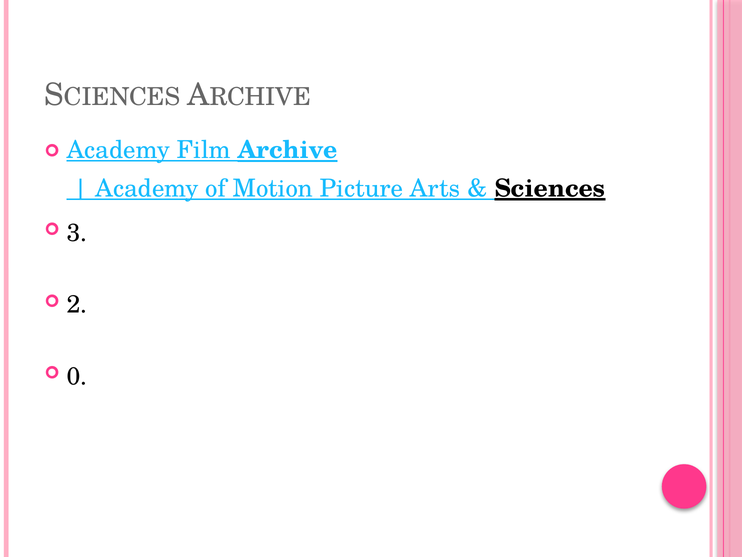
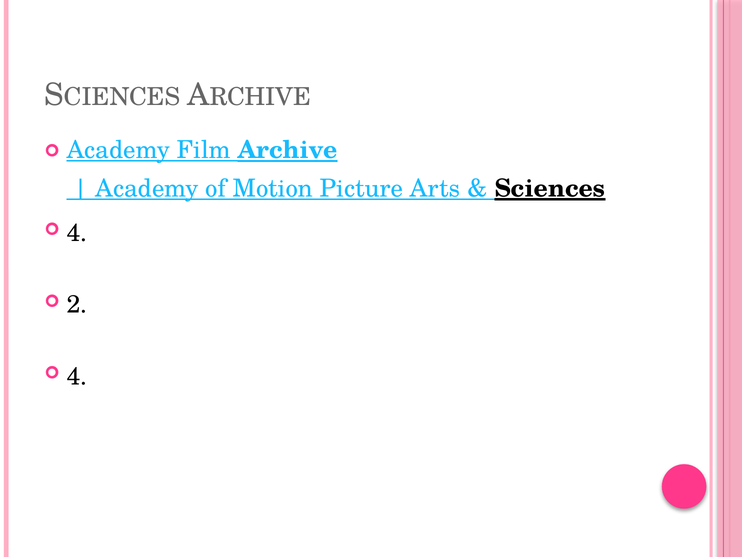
3: 3 -> 4 (77, 233)
0: 0 -> 4 (77, 376)
